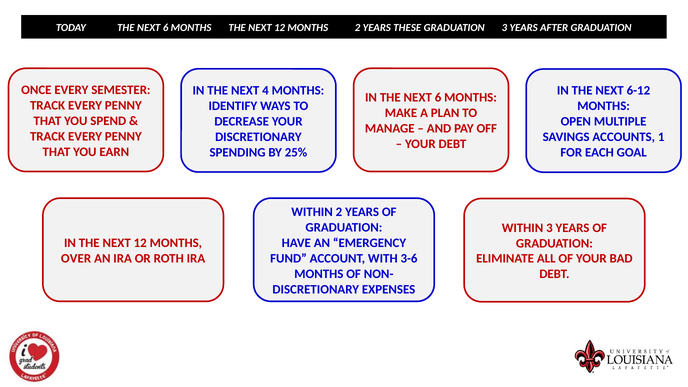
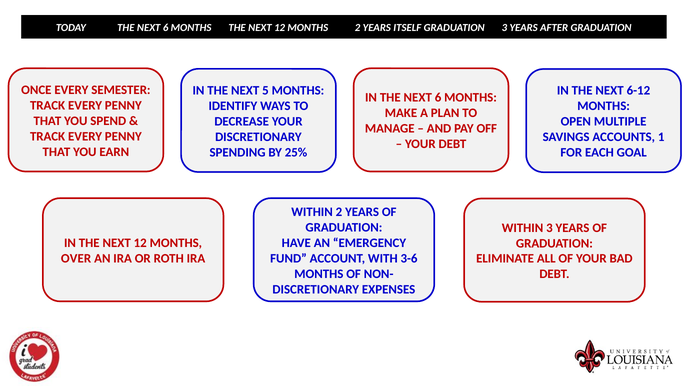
THESE: THESE -> ITSELF (407, 28)
4: 4 -> 5 (265, 90)
